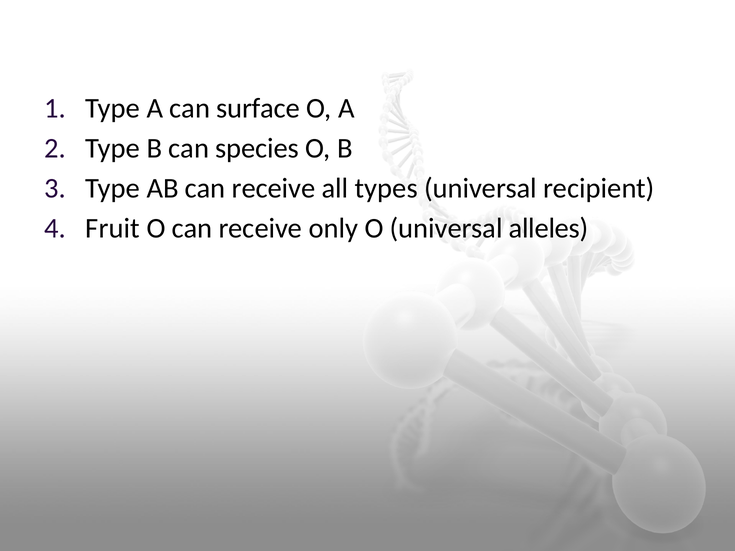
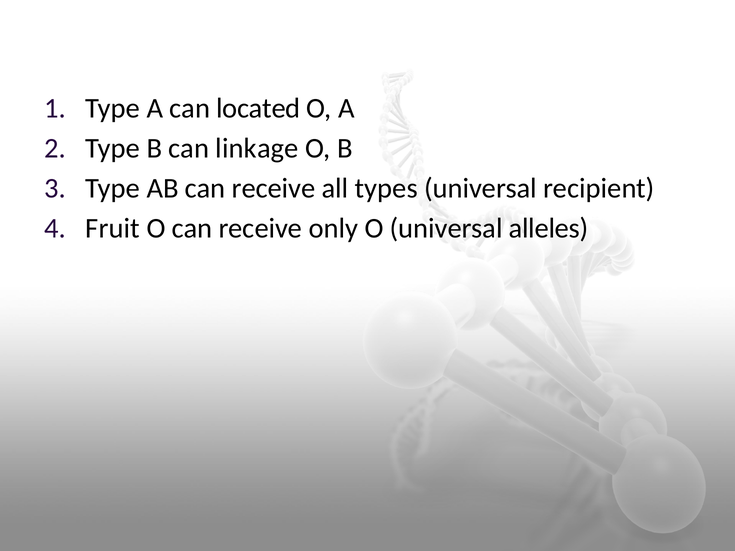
surface: surface -> located (258, 109)
species: species -> linkage (257, 148)
